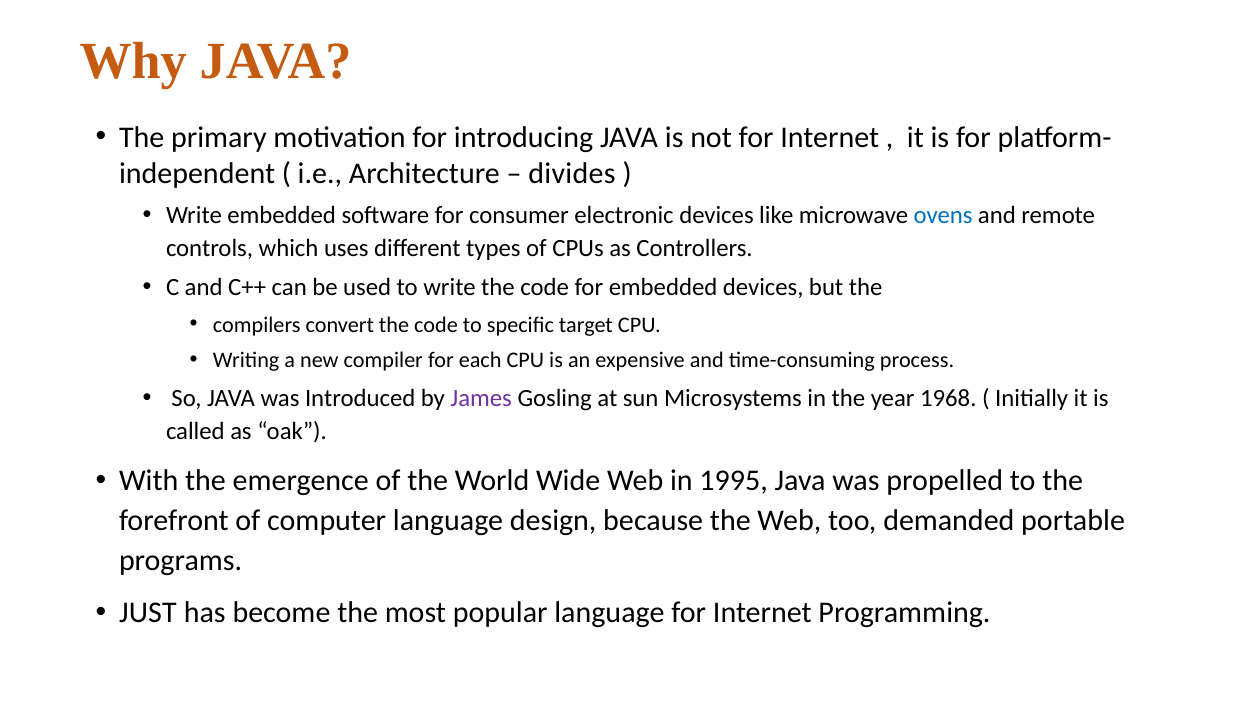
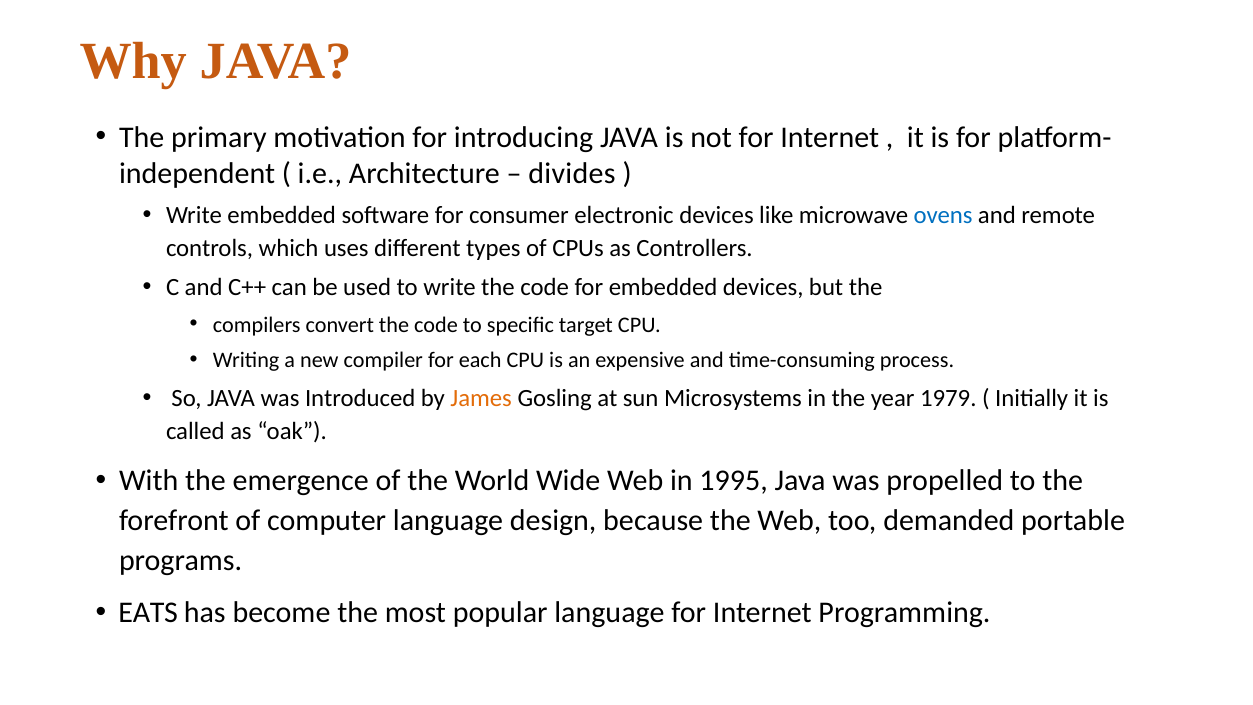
James colour: purple -> orange (481, 398)
1968: 1968 -> 1979 (948, 398)
JUST: JUST -> EATS (148, 613)
